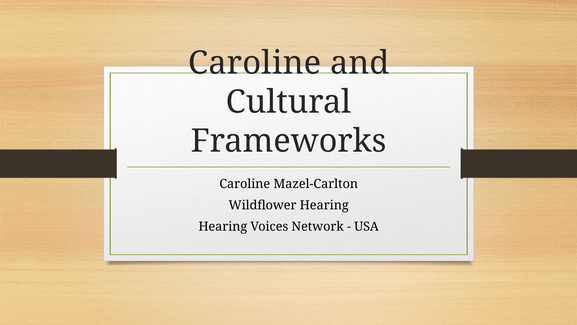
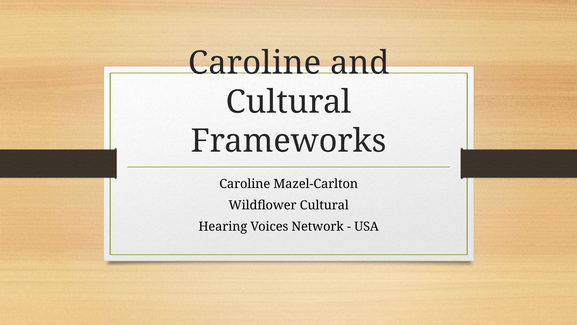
Wildflower Hearing: Hearing -> Cultural (324, 205)
